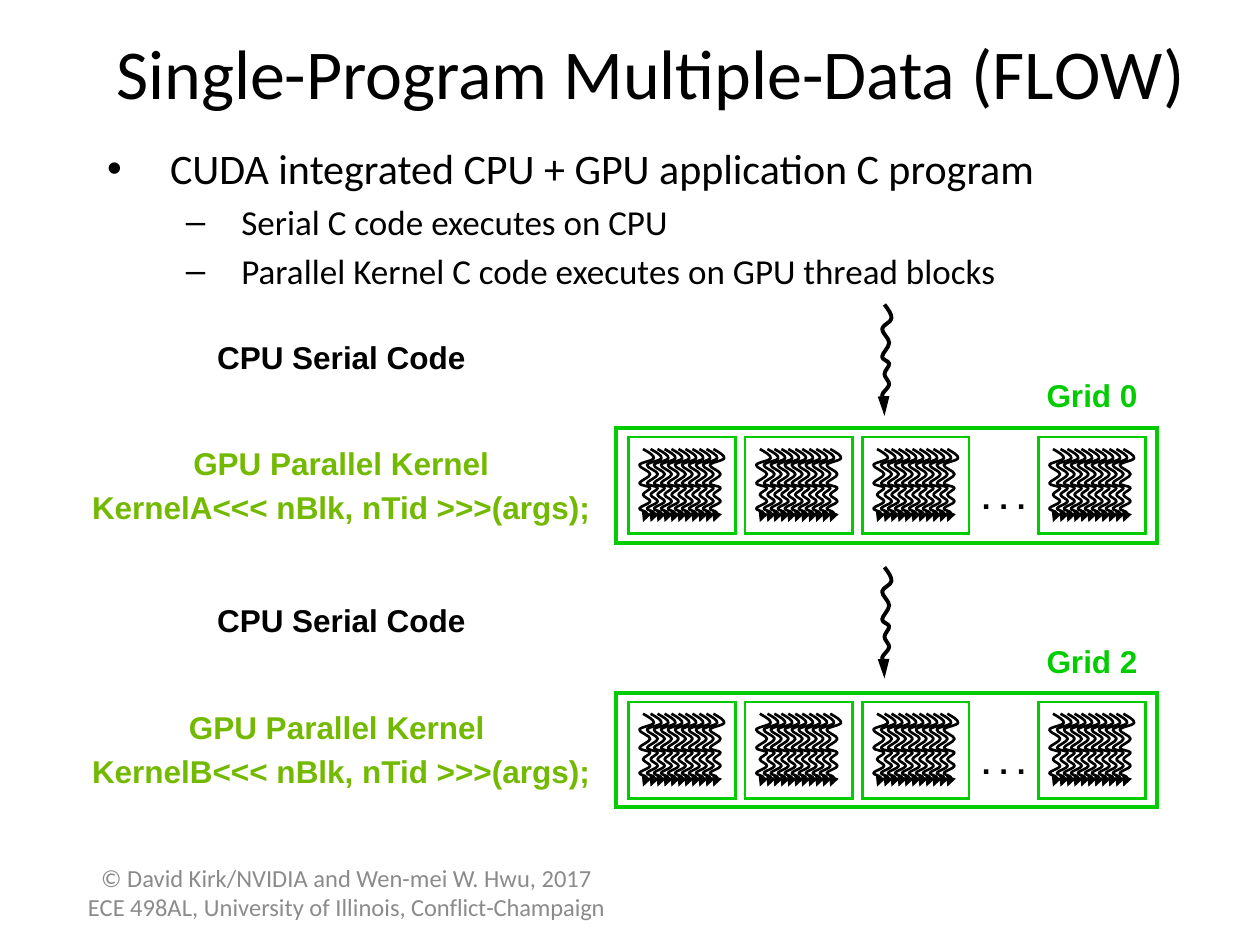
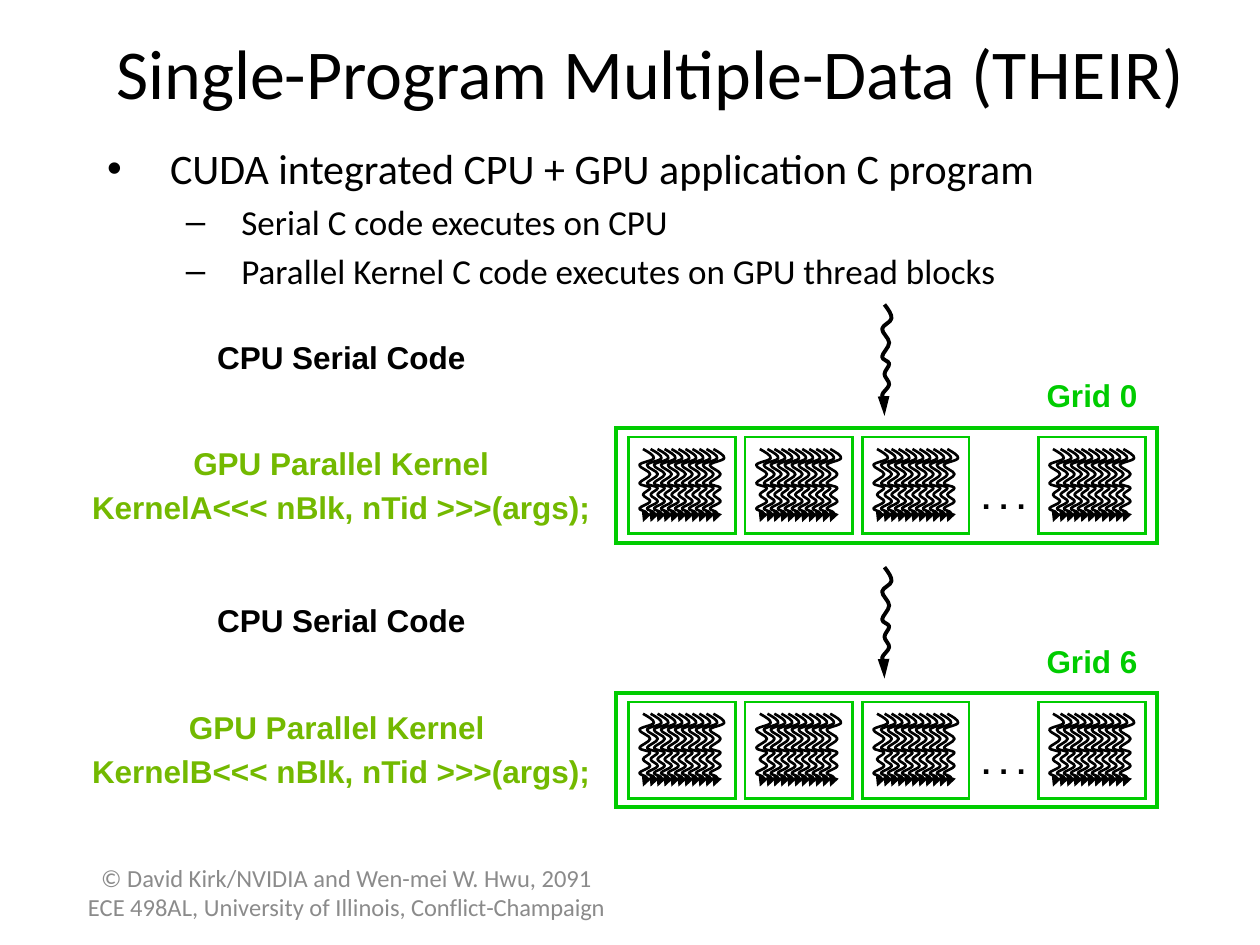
FLOW: FLOW -> THEIR (1078, 76)
2: 2 -> 6 (1129, 663)
2017: 2017 -> 2091 (566, 879)
